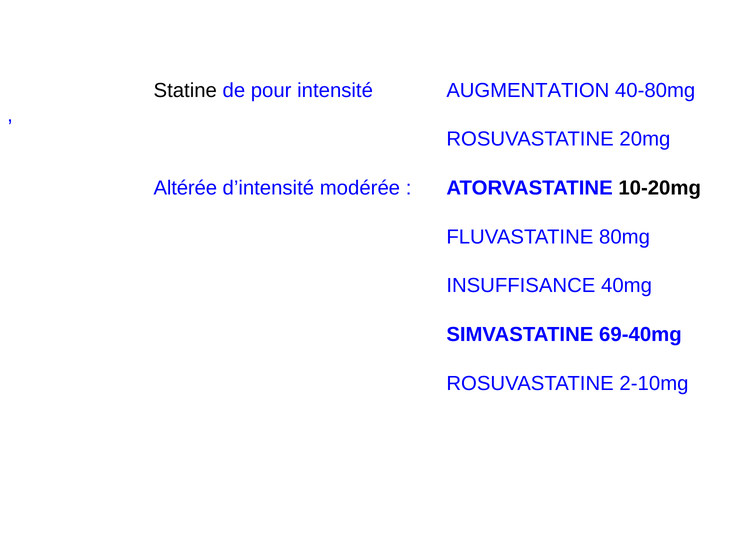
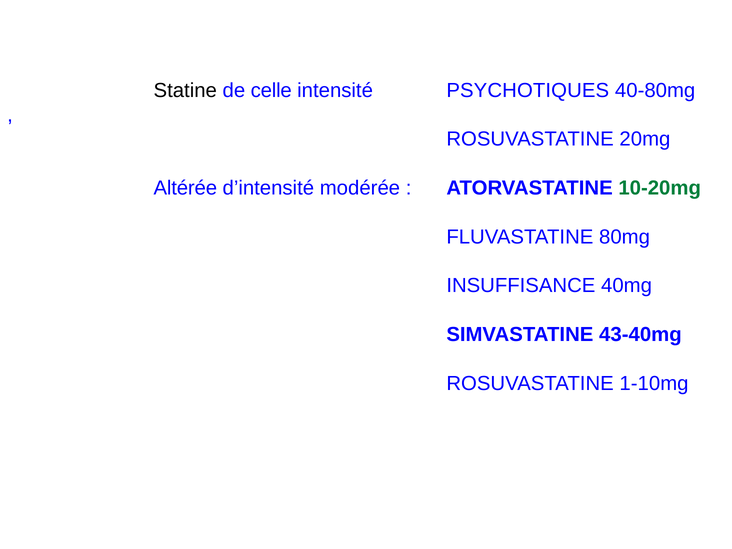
pour: pour -> celle (271, 90)
AUGMENTATION: AUGMENTATION -> PSYCHOTIQUES (528, 90)
10-20mg colour: black -> green (660, 188)
69-40mg: 69-40mg -> 43-40mg (640, 335)
2-10mg: 2-10mg -> 1-10mg (654, 383)
